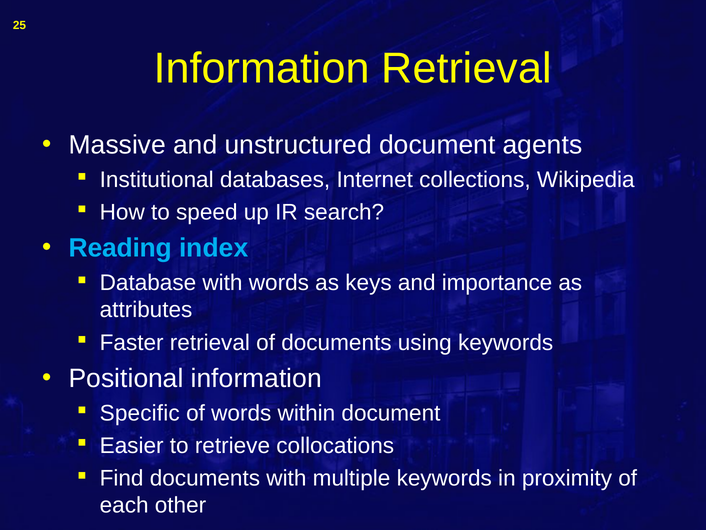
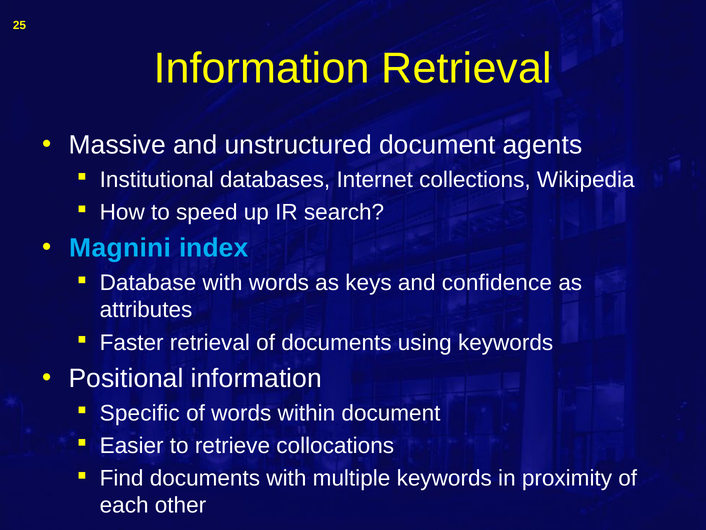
Reading: Reading -> Magnini (120, 248)
importance: importance -> confidence (497, 283)
